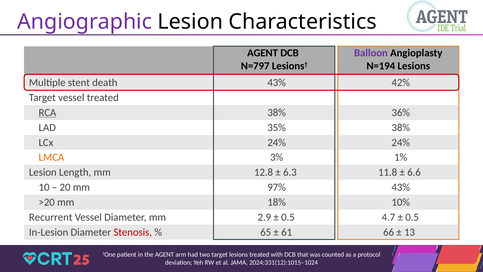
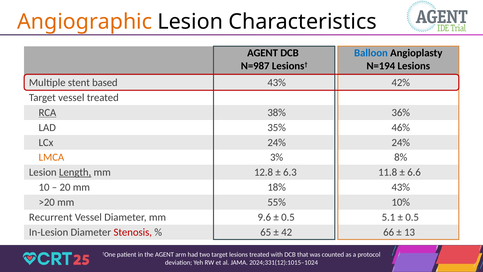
Angiographic colour: purple -> orange (85, 22)
Balloon colour: purple -> blue (371, 53)
N=797: N=797 -> N=987 (255, 66)
death: death -> based (105, 83)
35% 38%: 38% -> 46% (401, 127)
1%: 1% -> 8% (401, 157)
Length underline: none -> present (75, 172)
97%: 97% -> 18% (277, 187)
18%: 18% -> 55% (277, 202)
2.9: 2.9 -> 9.6 (264, 217)
4.7: 4.7 -> 5.1 (388, 217)
61: 61 -> 42 (287, 232)
